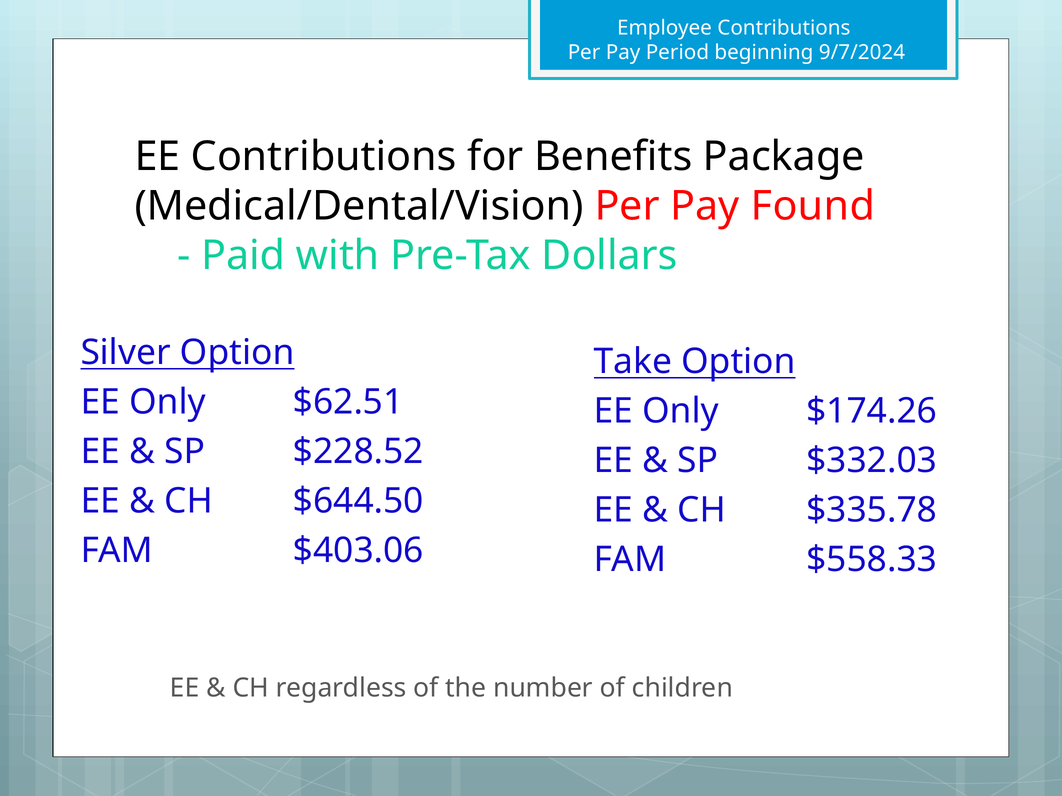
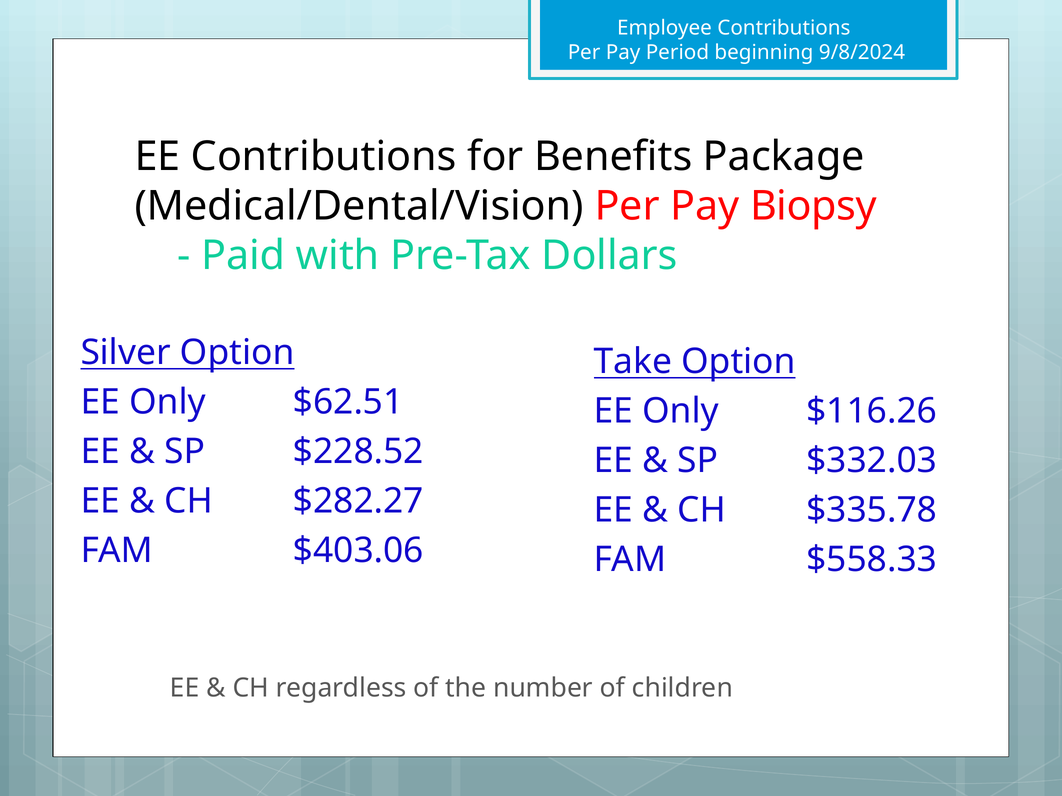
9/7/2024: 9/7/2024 -> 9/8/2024 (862, 53)
Found: Found -> Biopsy (813, 206)
$174.26: $174.26 -> $116.26 (872, 411)
$644.50: $644.50 -> $282.27 (358, 502)
